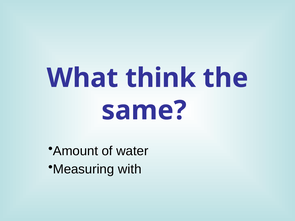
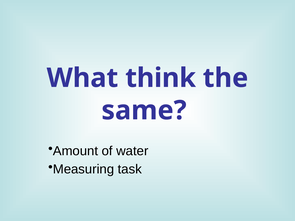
with: with -> task (130, 169)
